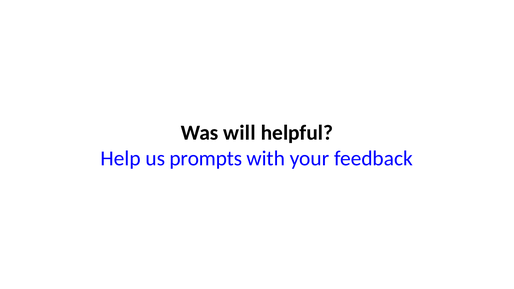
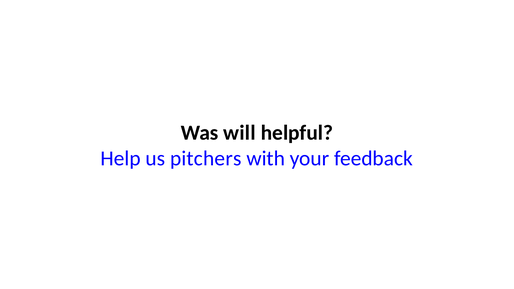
prompts: prompts -> pitchers (206, 159)
